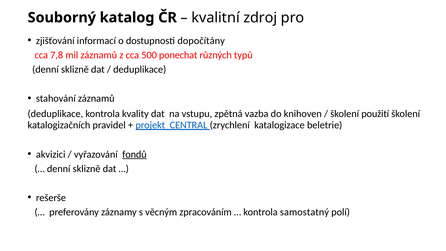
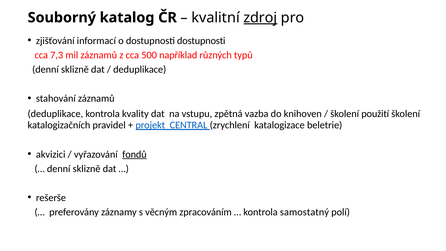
zdroj underline: none -> present (260, 18)
dostupnosti dopočítány: dopočítány -> dostupnosti (201, 41)
7,8: 7,8 -> 7,3 (57, 55)
ponechat: ponechat -> například (178, 55)
